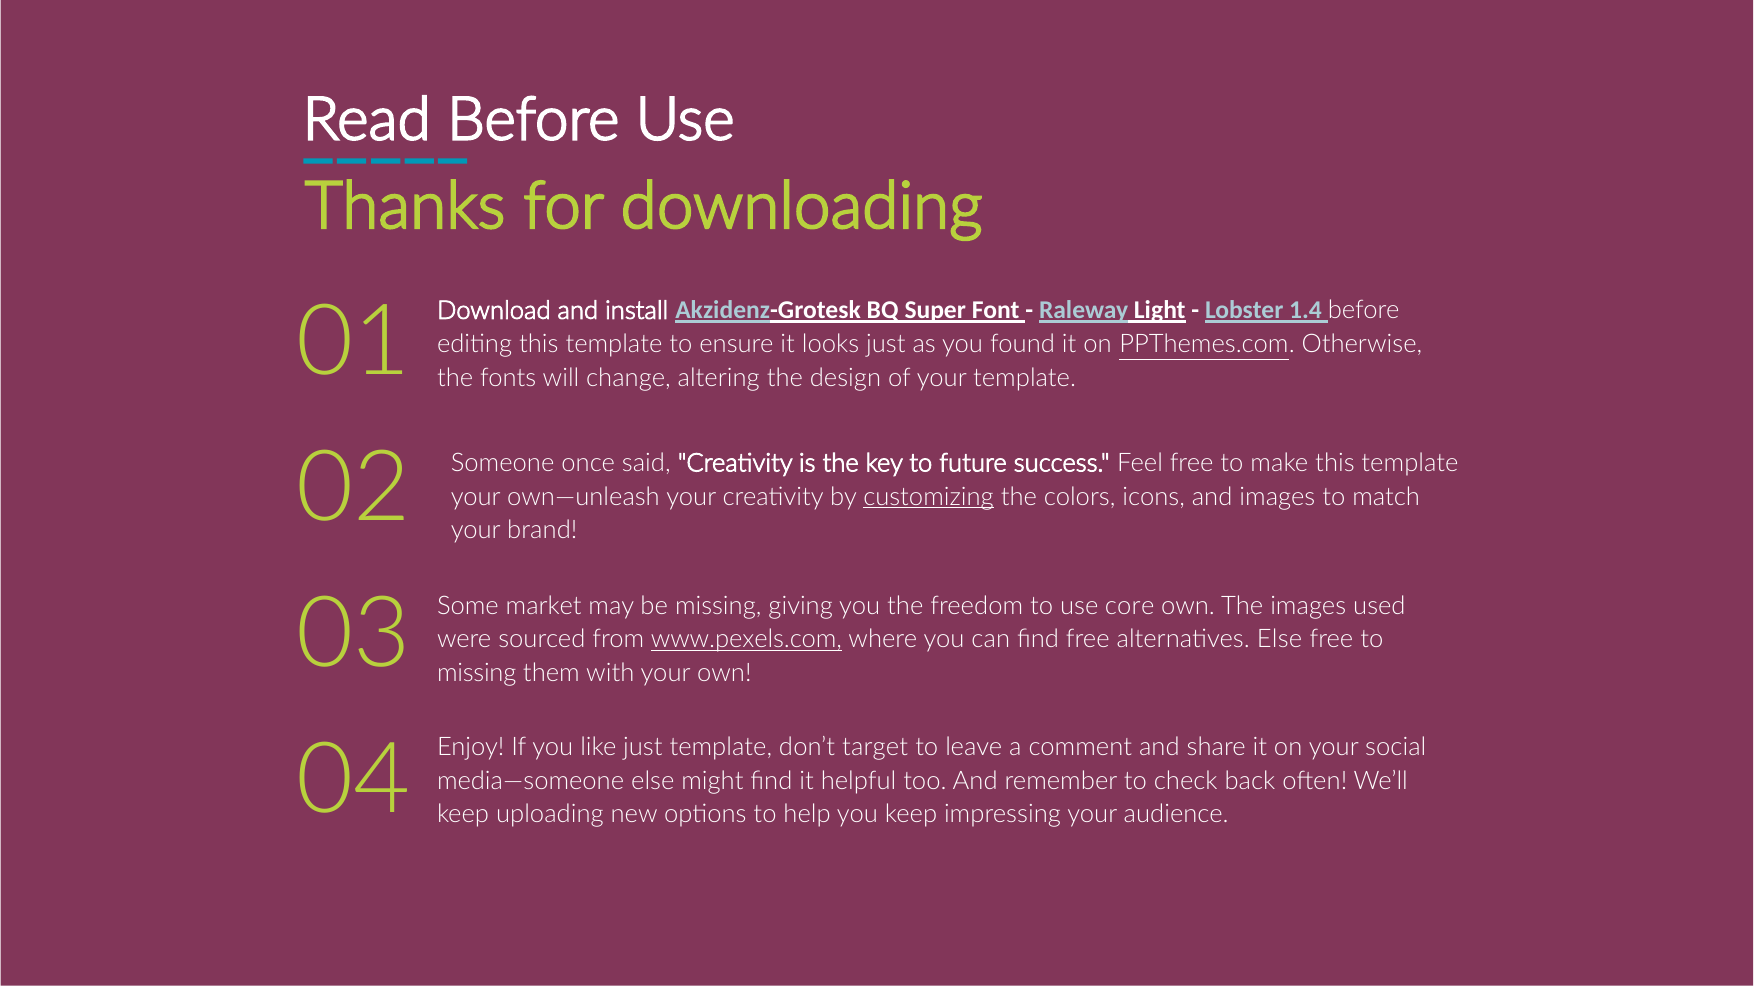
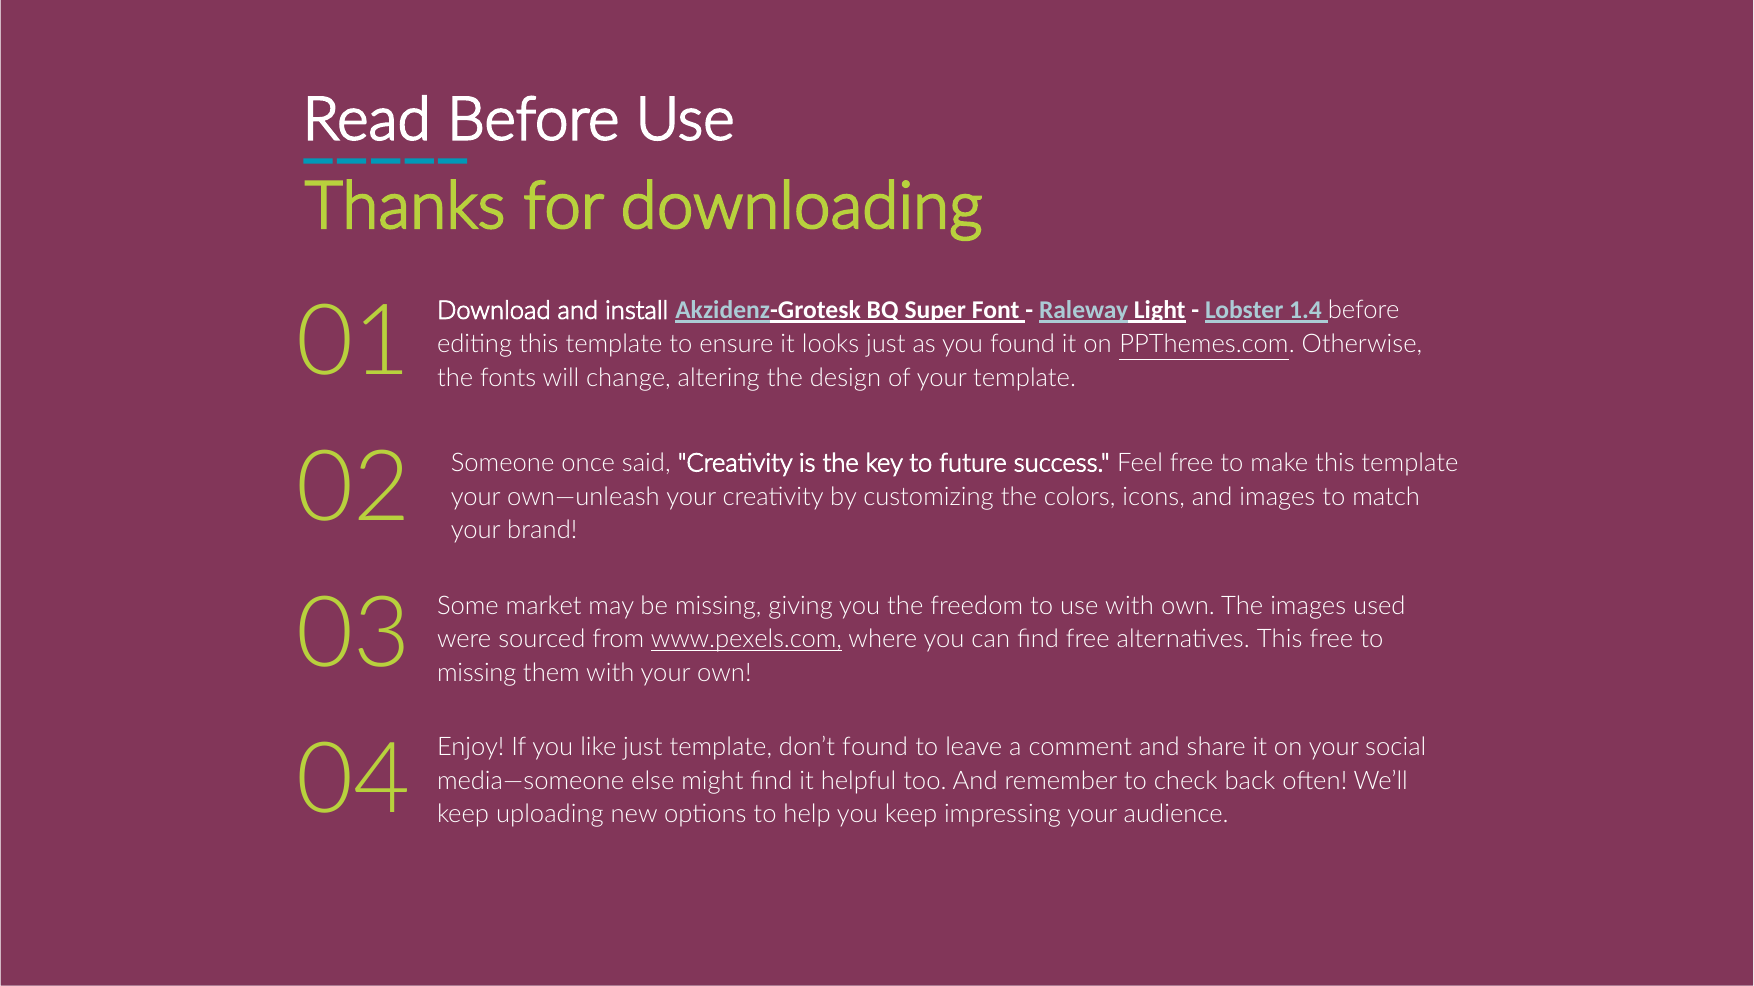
customizing underline: present -> none (928, 497)
use core: core -> with (1130, 606)
alternatives Else: Else -> This (1280, 640)
don’t target: target -> found (875, 747)
